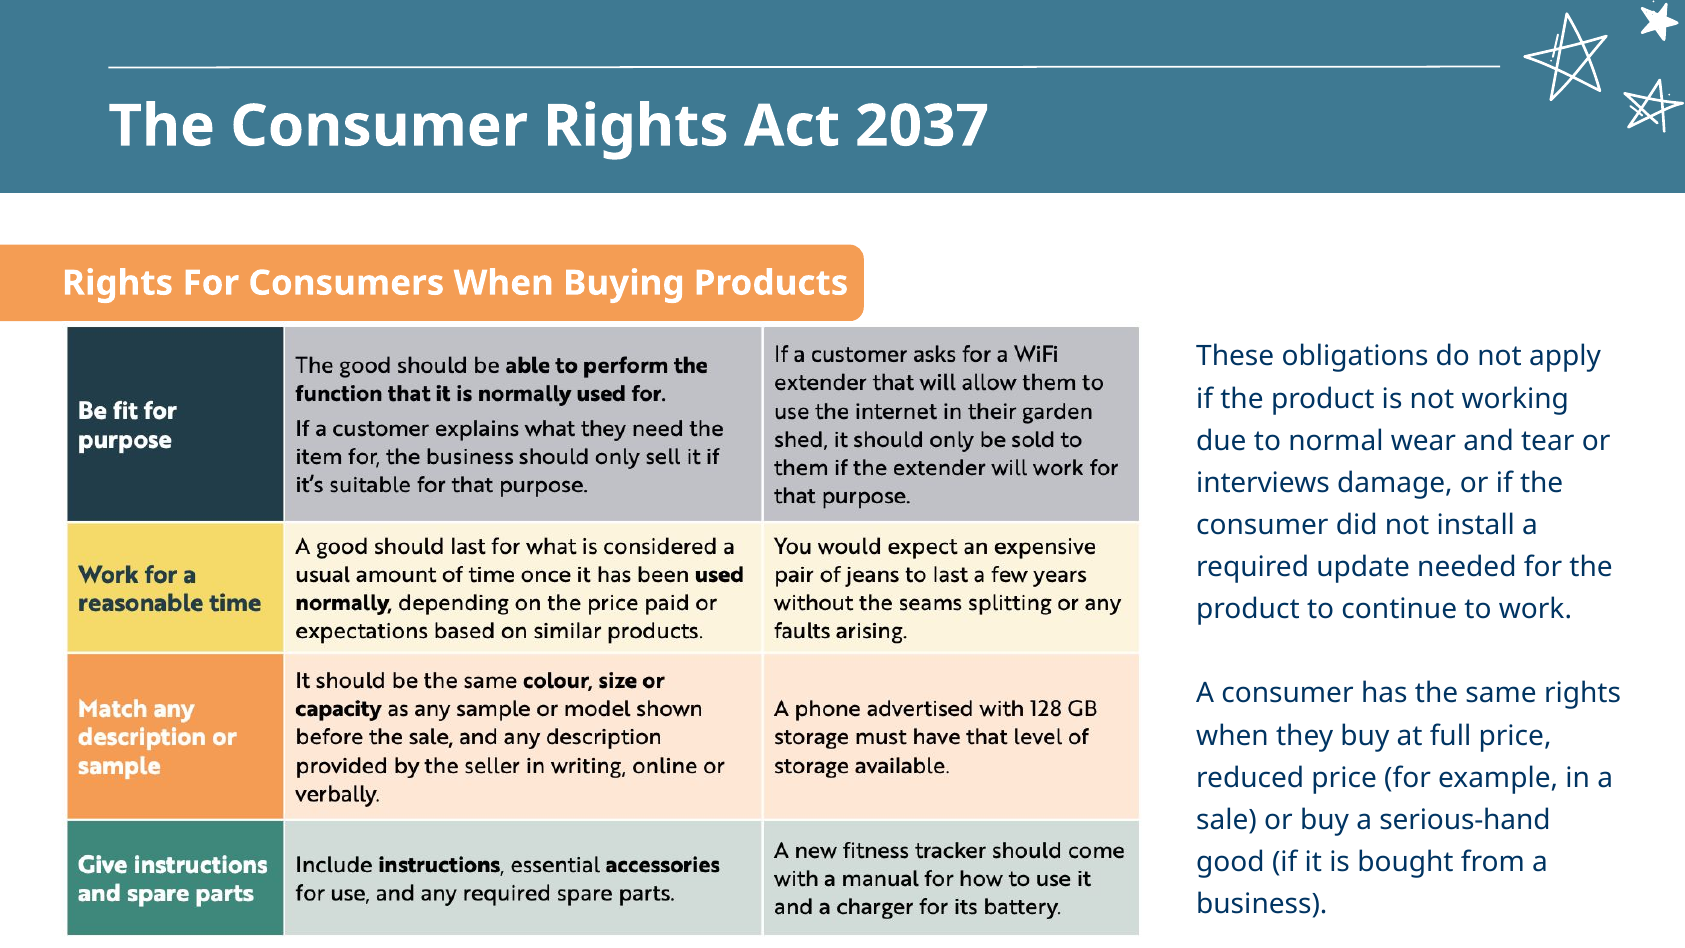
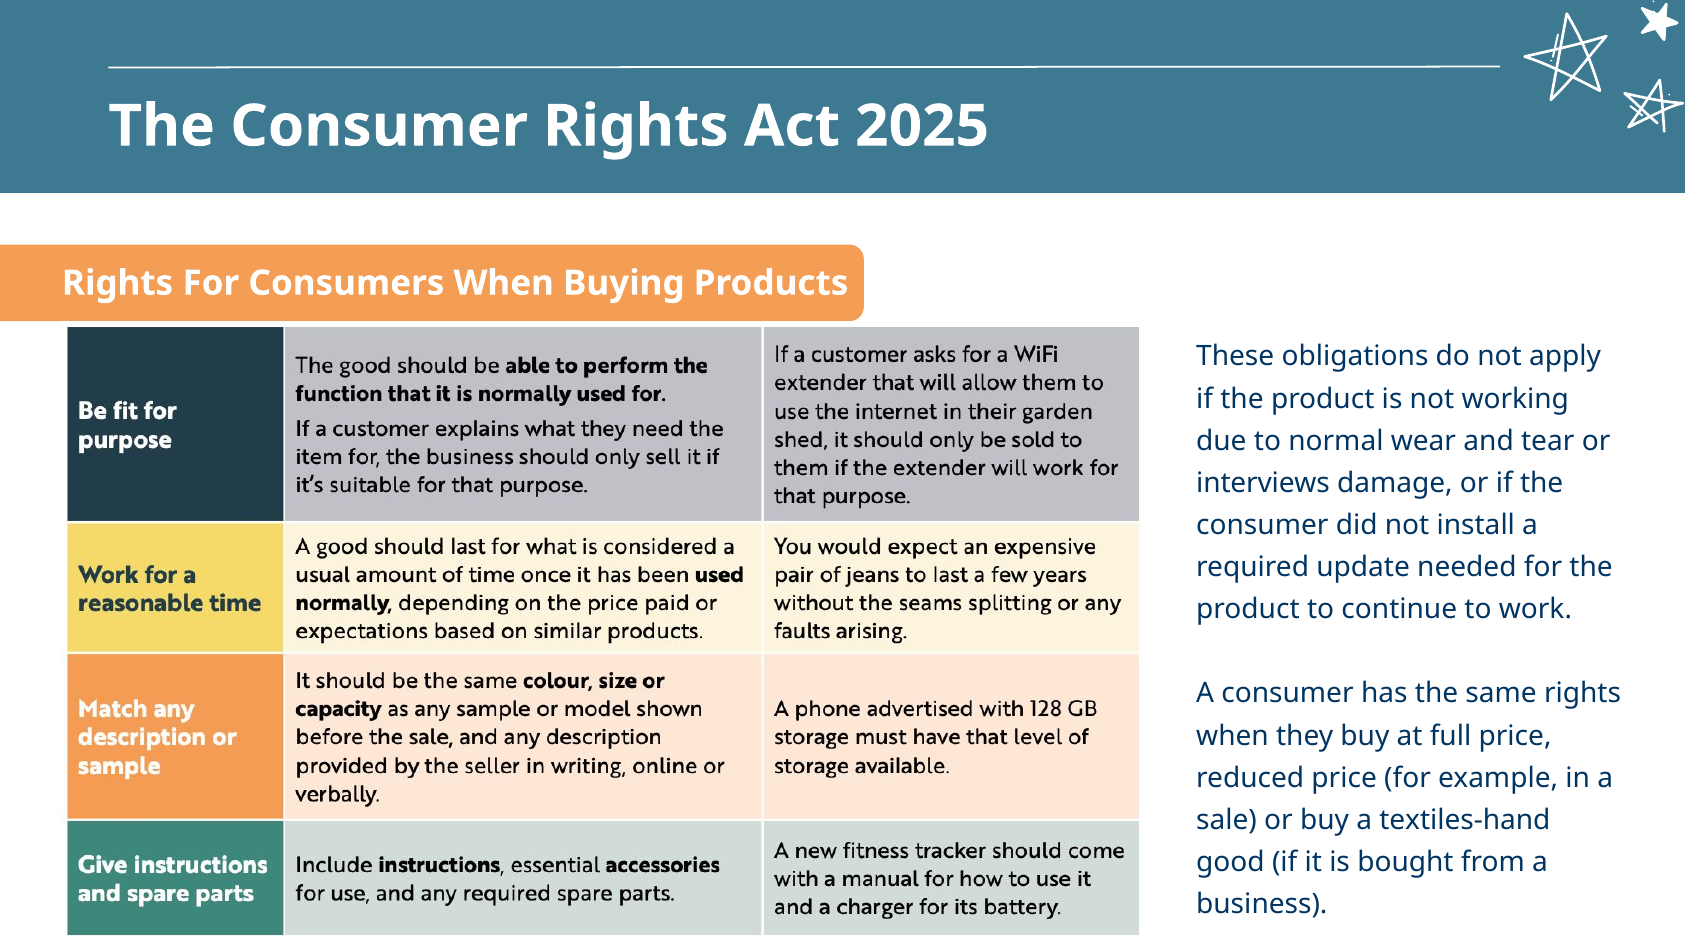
2037: 2037 -> 2025 (922, 126)
serious-hand: serious-hand -> textiles-hand (1465, 820)
